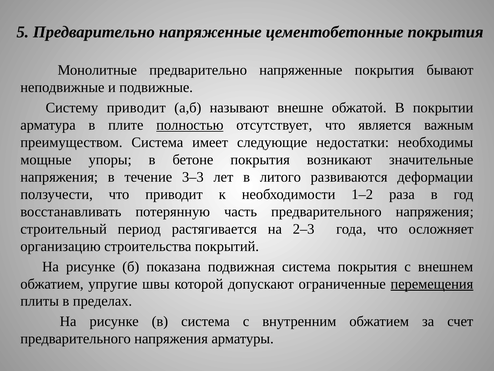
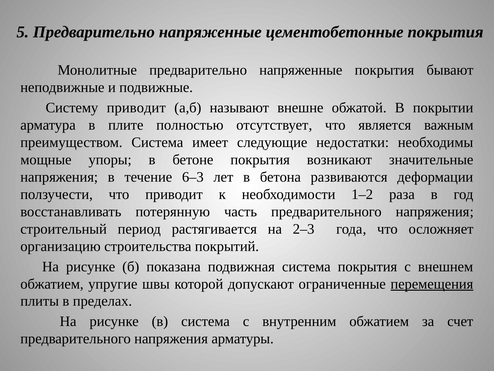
полностью underline: present -> none (190, 125)
3–3: 3–3 -> 6–3 (193, 177)
литого: литого -> бетона (280, 177)
